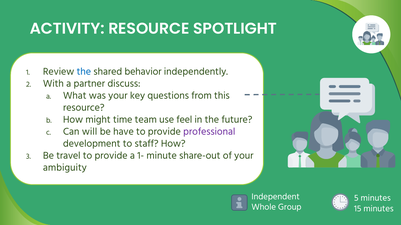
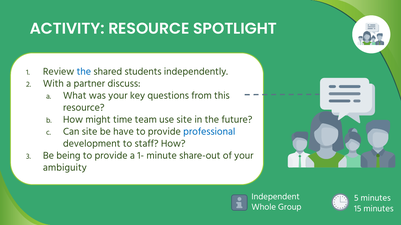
behavior: behavior -> students (143, 72)
use feel: feel -> site (184, 120)
Can will: will -> site (90, 132)
professional colour: purple -> blue (209, 132)
travel: travel -> being (68, 156)
